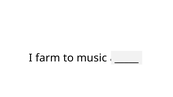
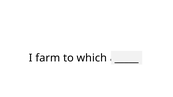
music: music -> which (92, 58)
